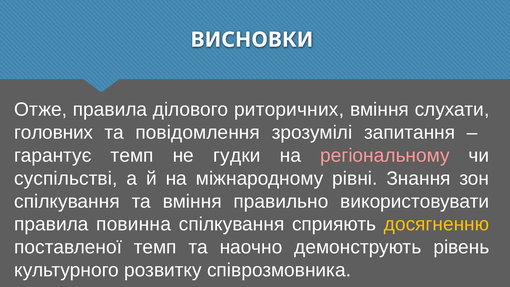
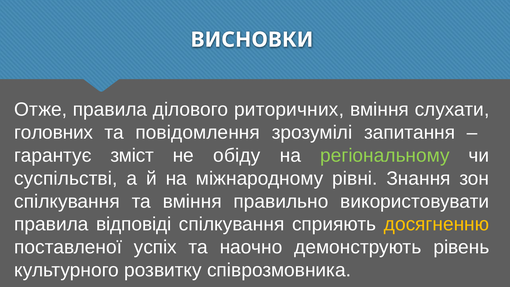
гарантує темп: темп -> зміст (132, 155)
гудки: гудки -> обіду (237, 155)
регіональному colour: pink -> light green (385, 155)
повинна: повинна -> відповіді (134, 224)
поставленої темп: темп -> успіх (155, 247)
